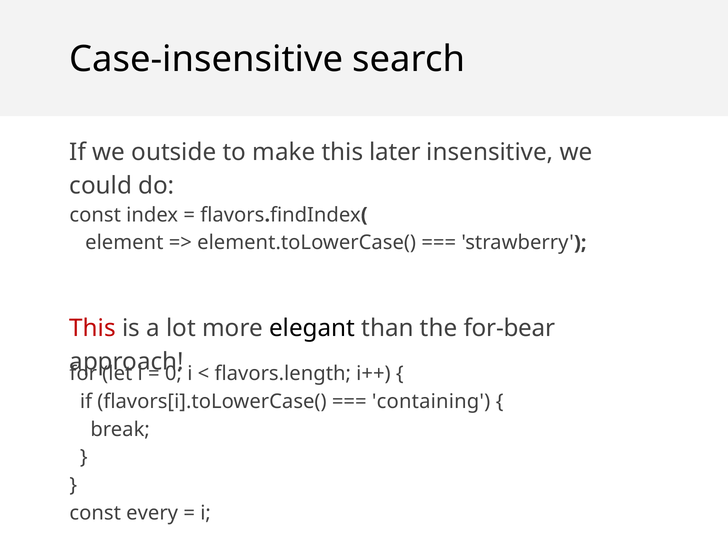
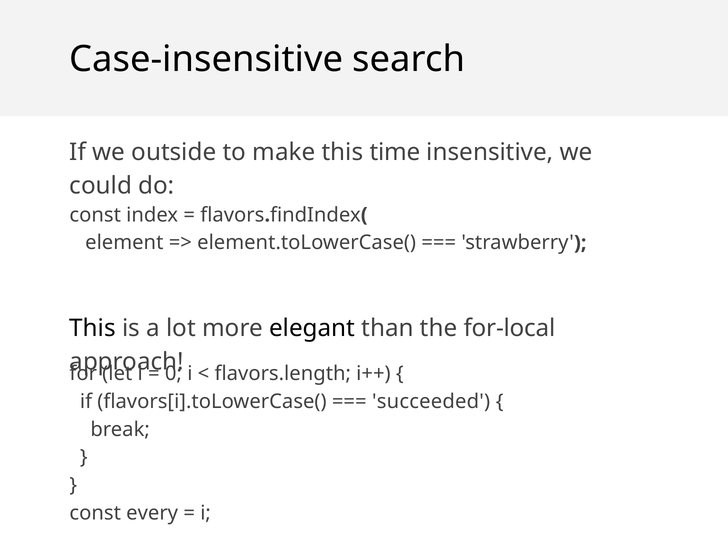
later: later -> time (395, 152)
This colour: red -> black (93, 328)
for-bear: for-bear -> for-local (510, 328)
containing: containing -> succeeded (431, 401)
